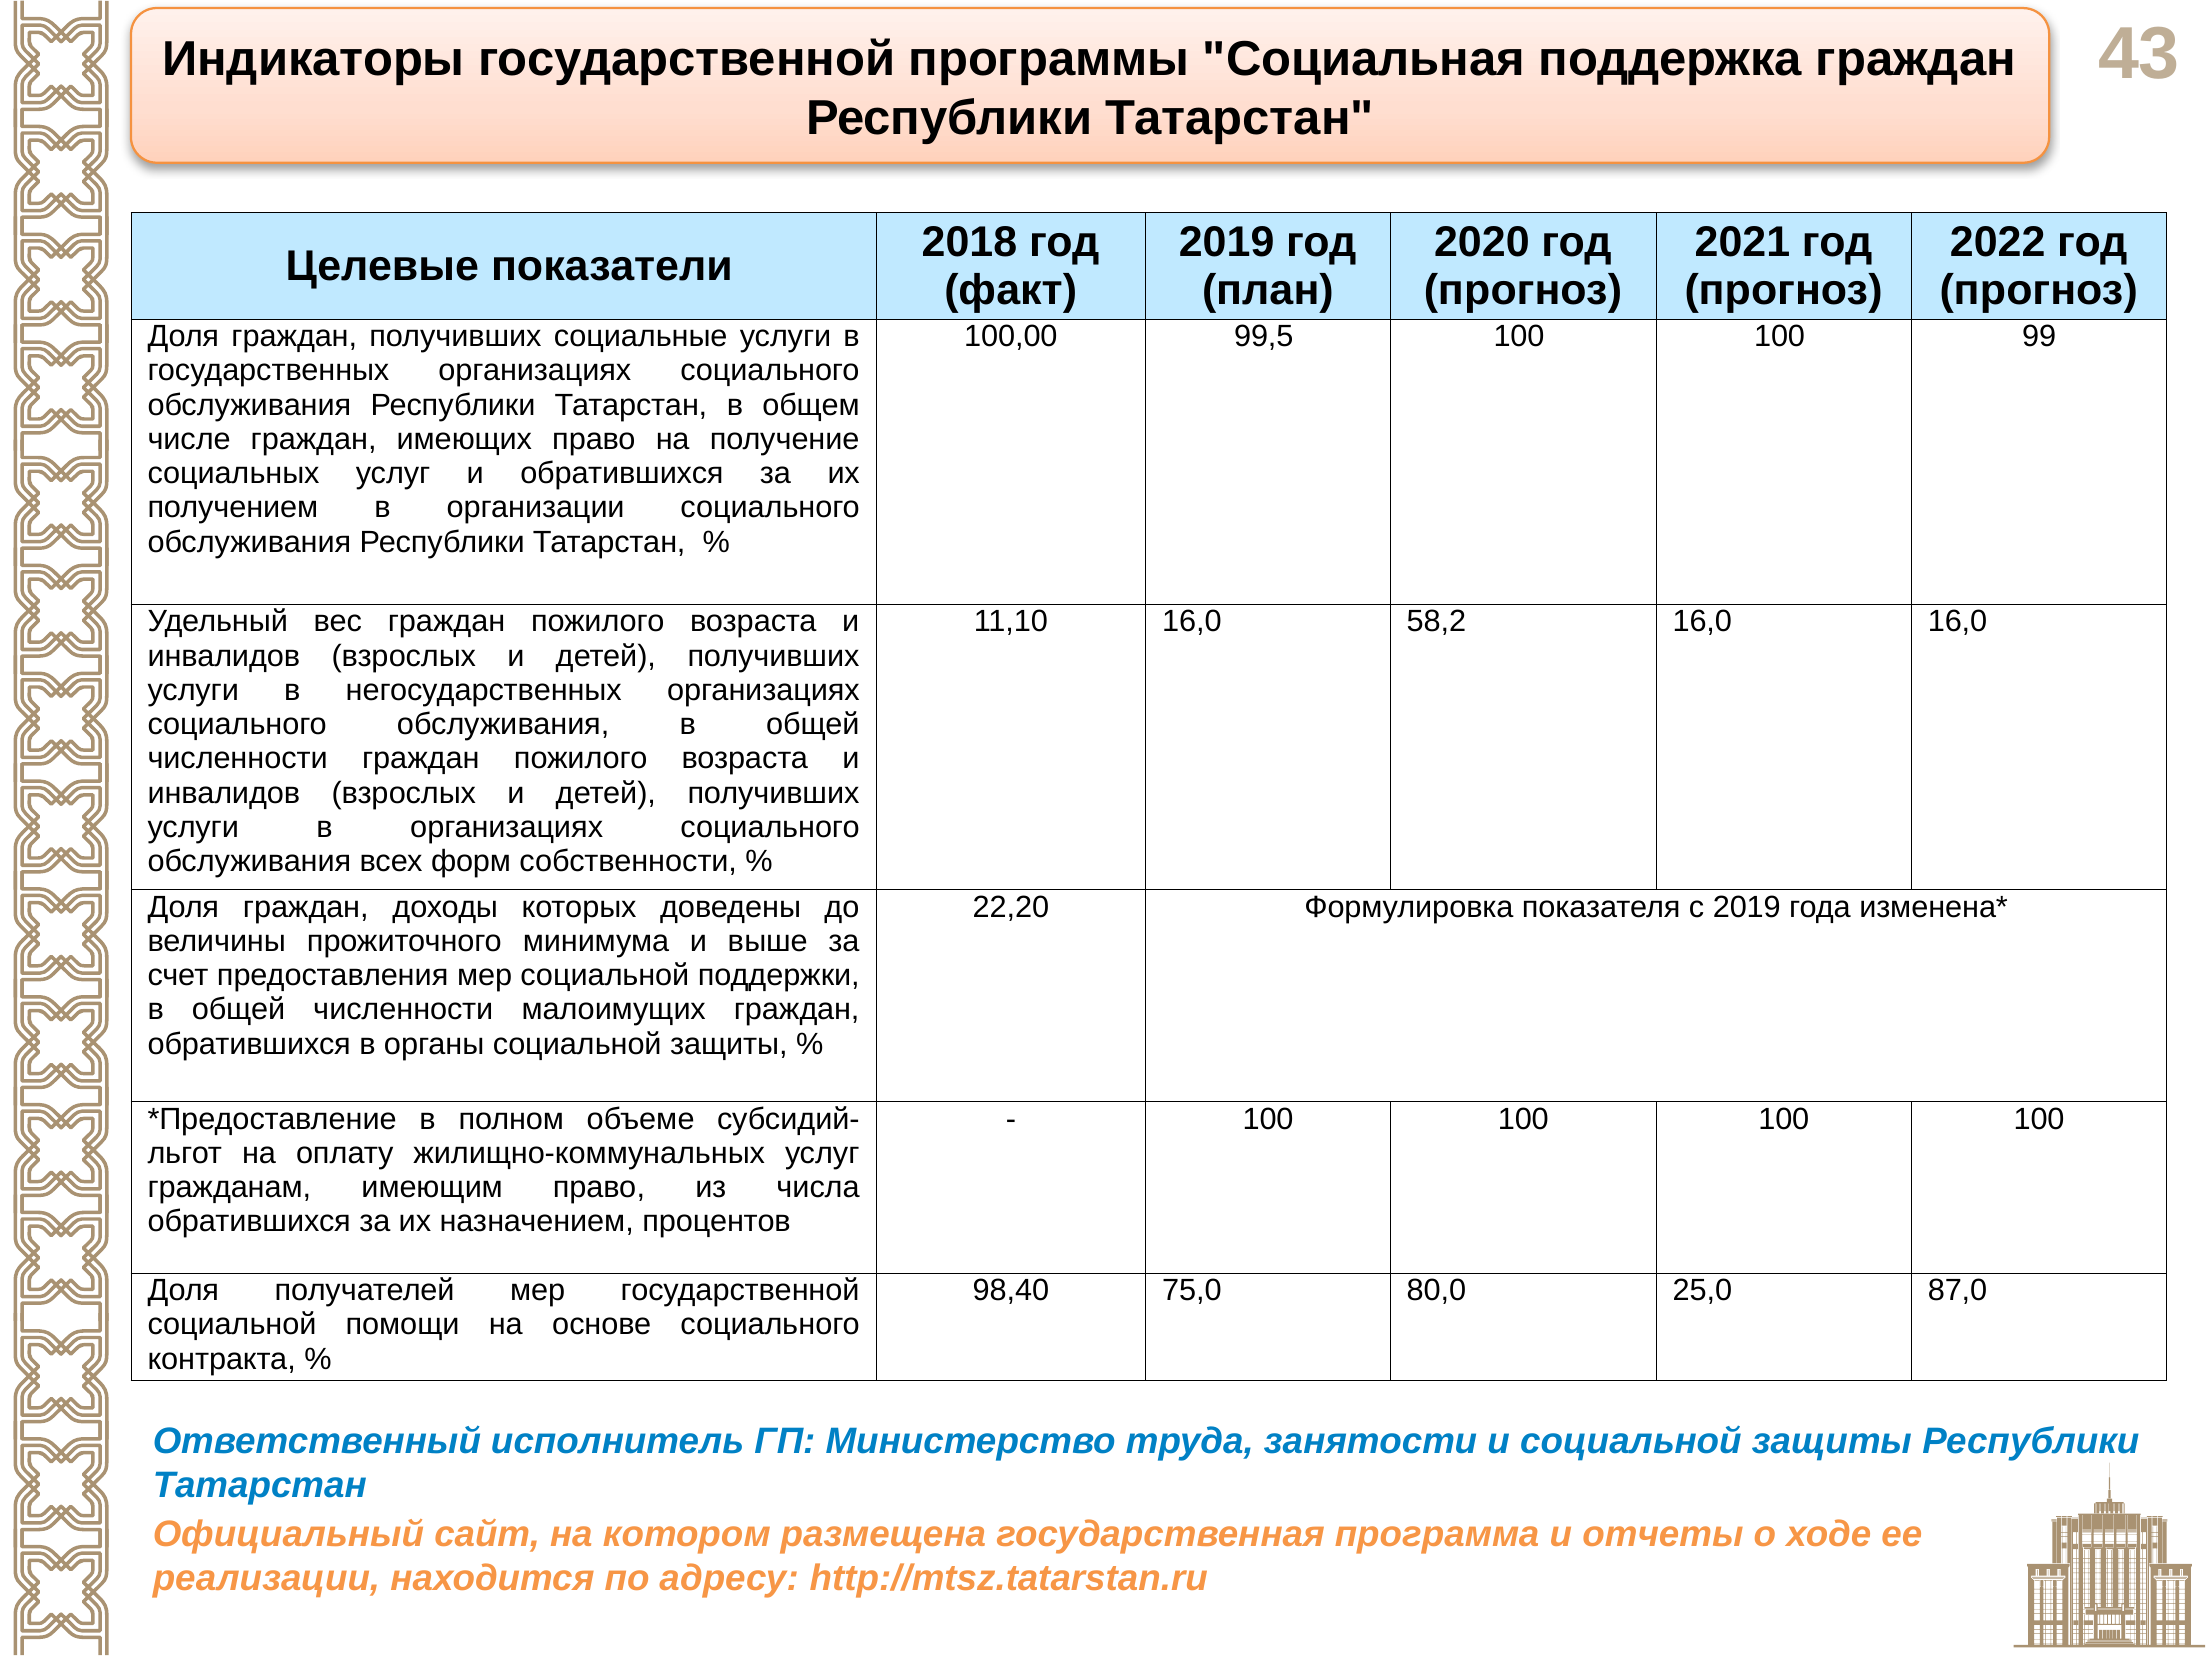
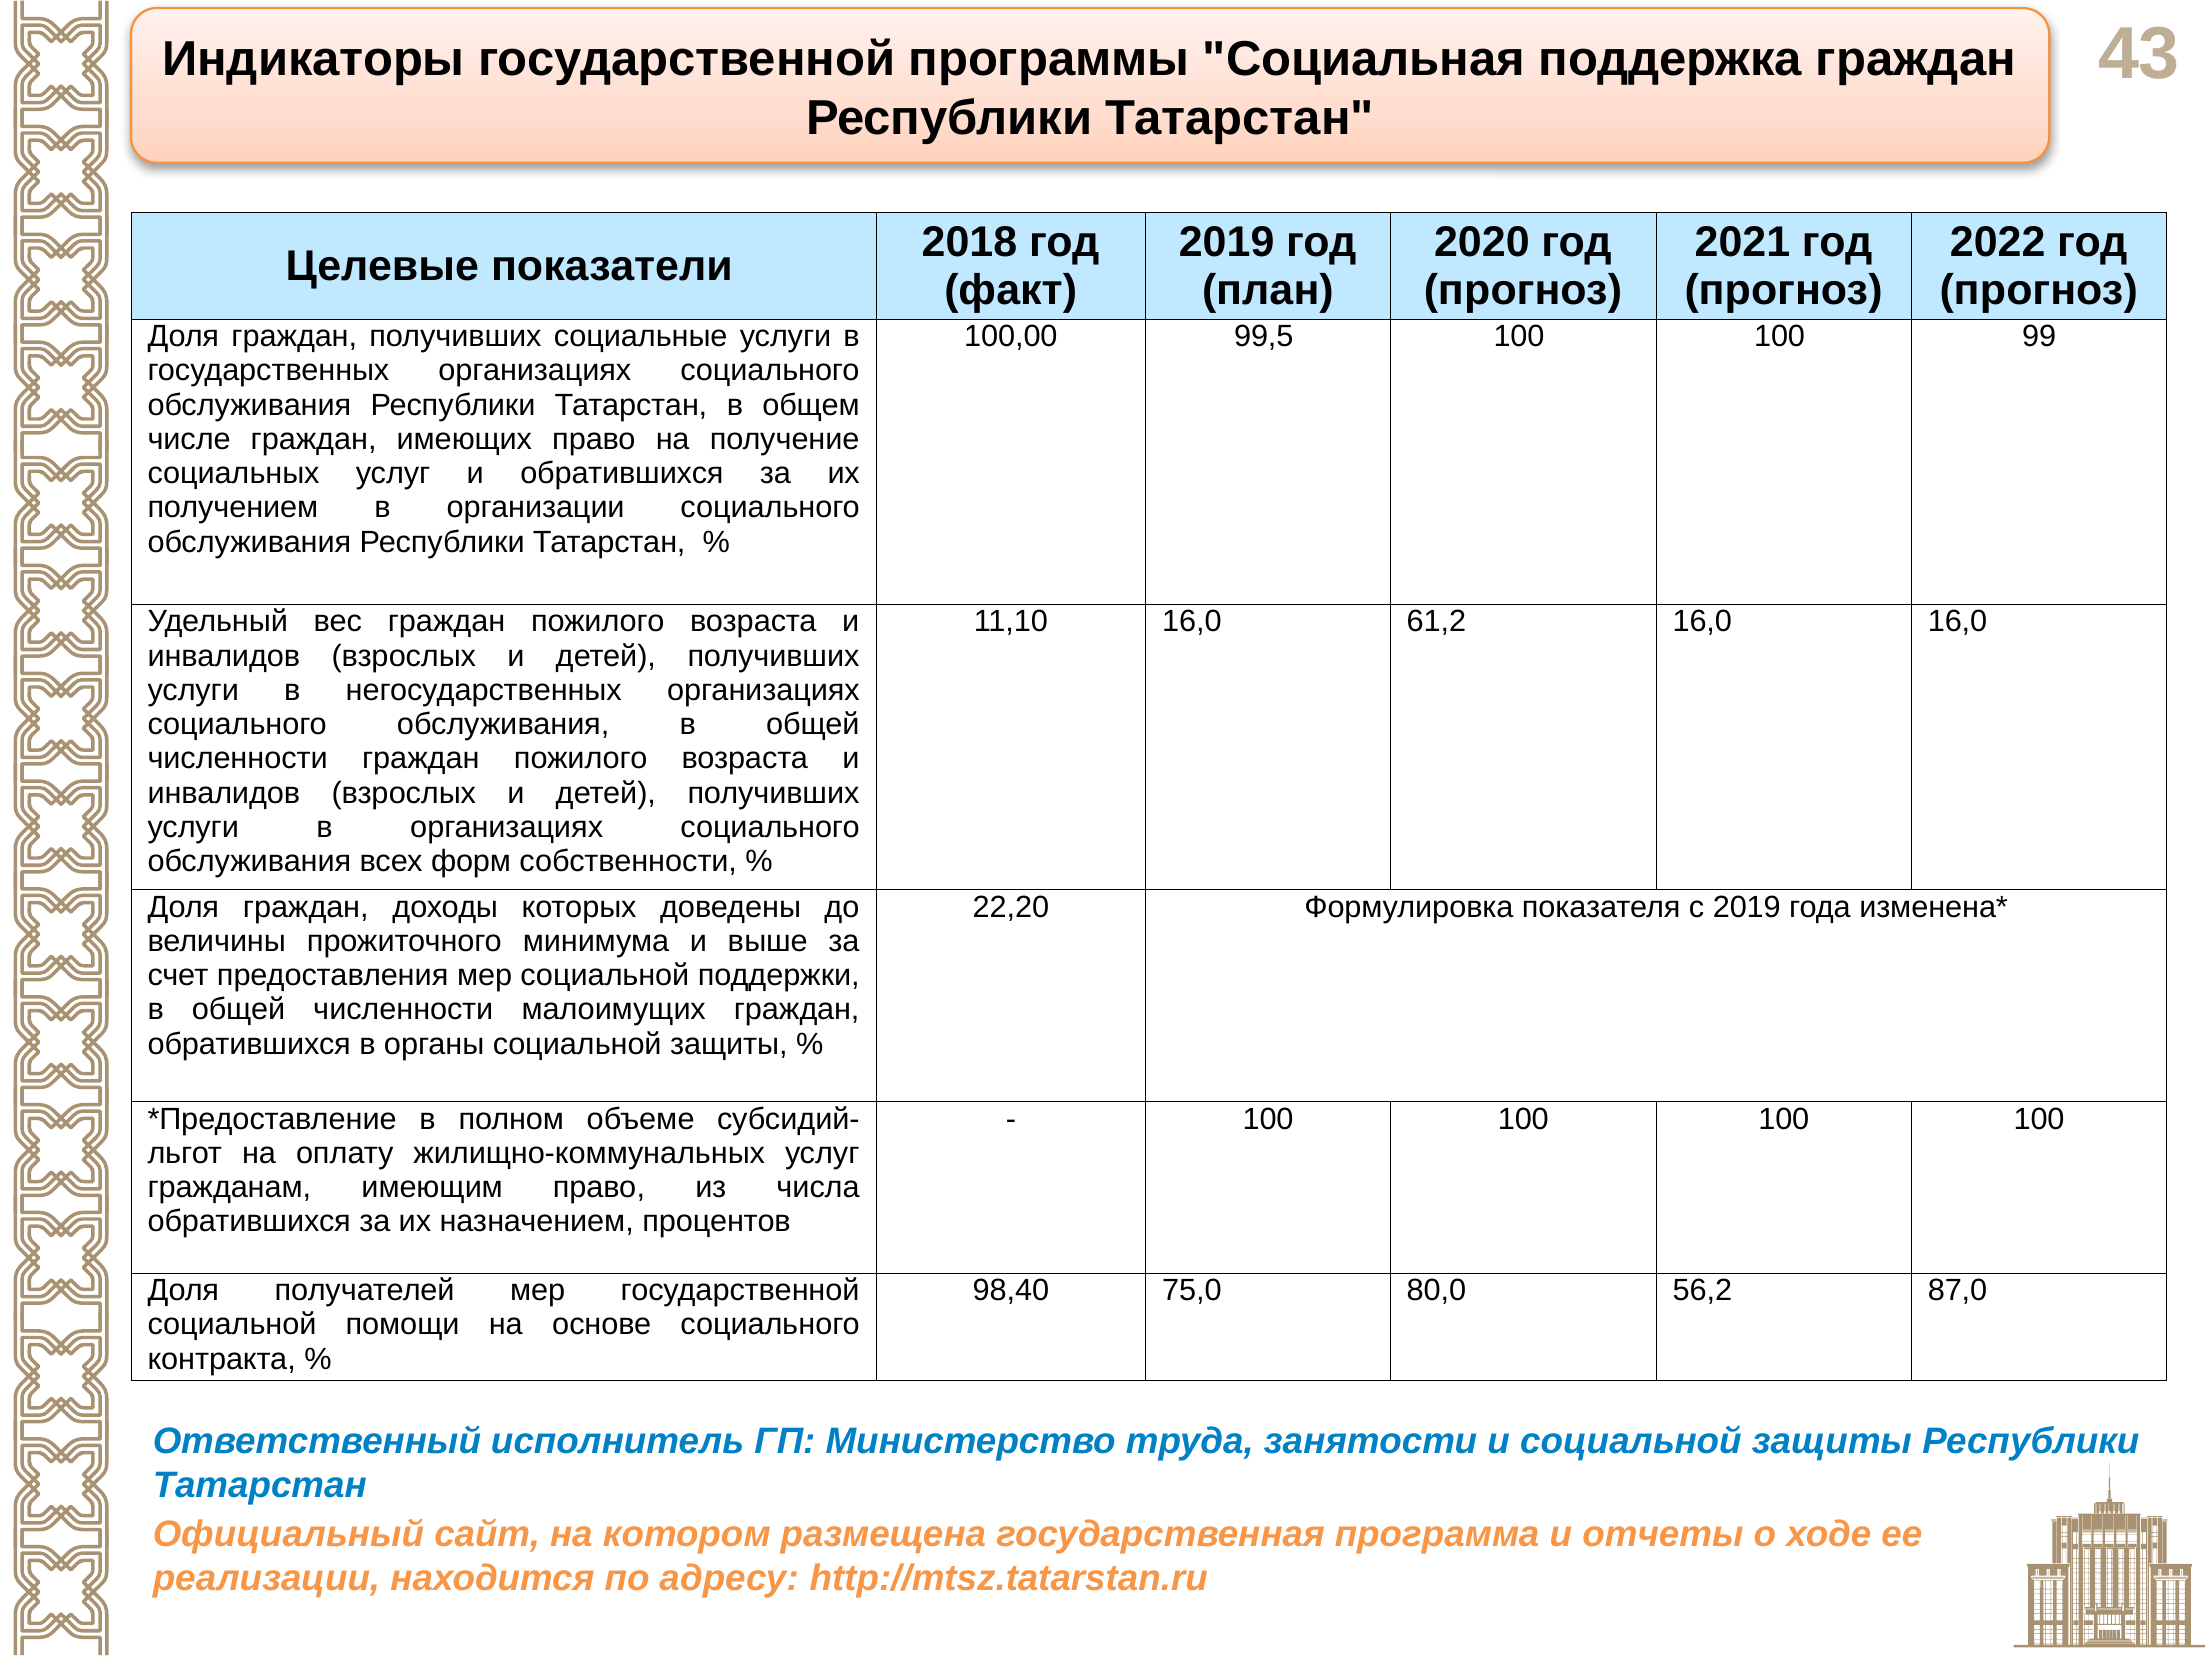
58,2: 58,2 -> 61,2 (1436, 622)
25,0: 25,0 -> 56,2 (1702, 1290)
